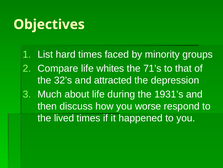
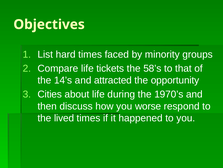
whites: whites -> tickets (110, 68)
71’s: 71’s -> 58’s (152, 68)
32’s: 32’s -> 14’s (63, 80)
depression: depression -> opportunity (175, 80)
Much: Much -> Cities (50, 94)
1931’s: 1931’s -> 1970’s (169, 94)
